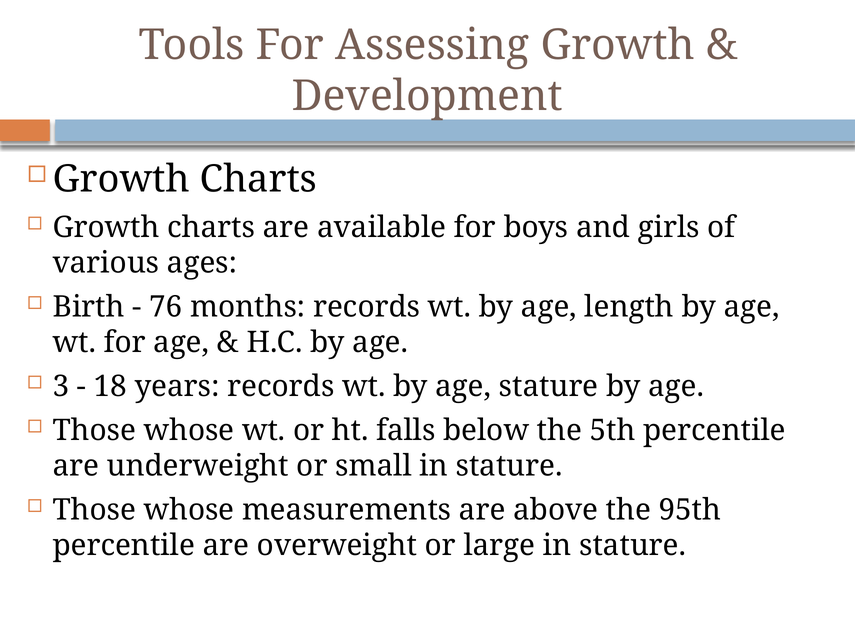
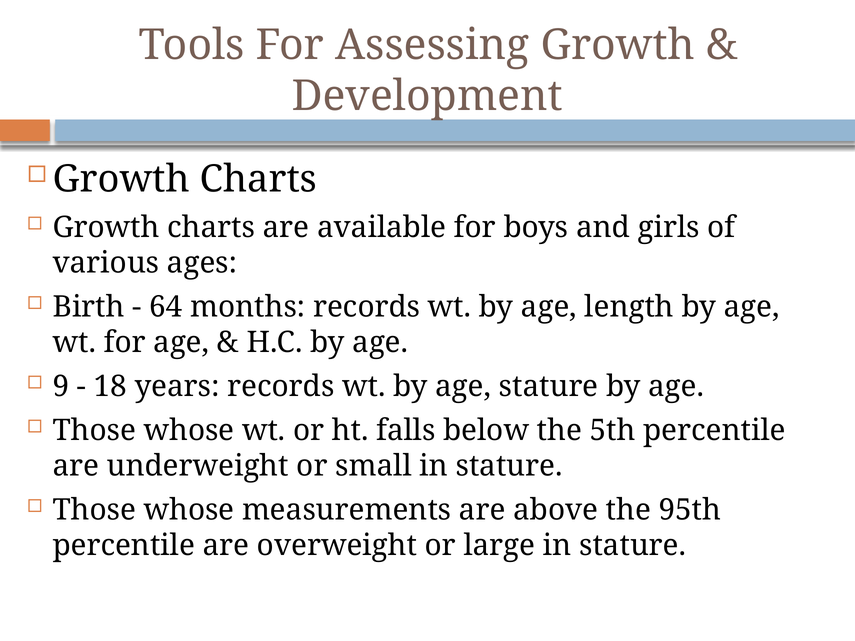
76: 76 -> 64 (166, 307)
3: 3 -> 9 (61, 387)
